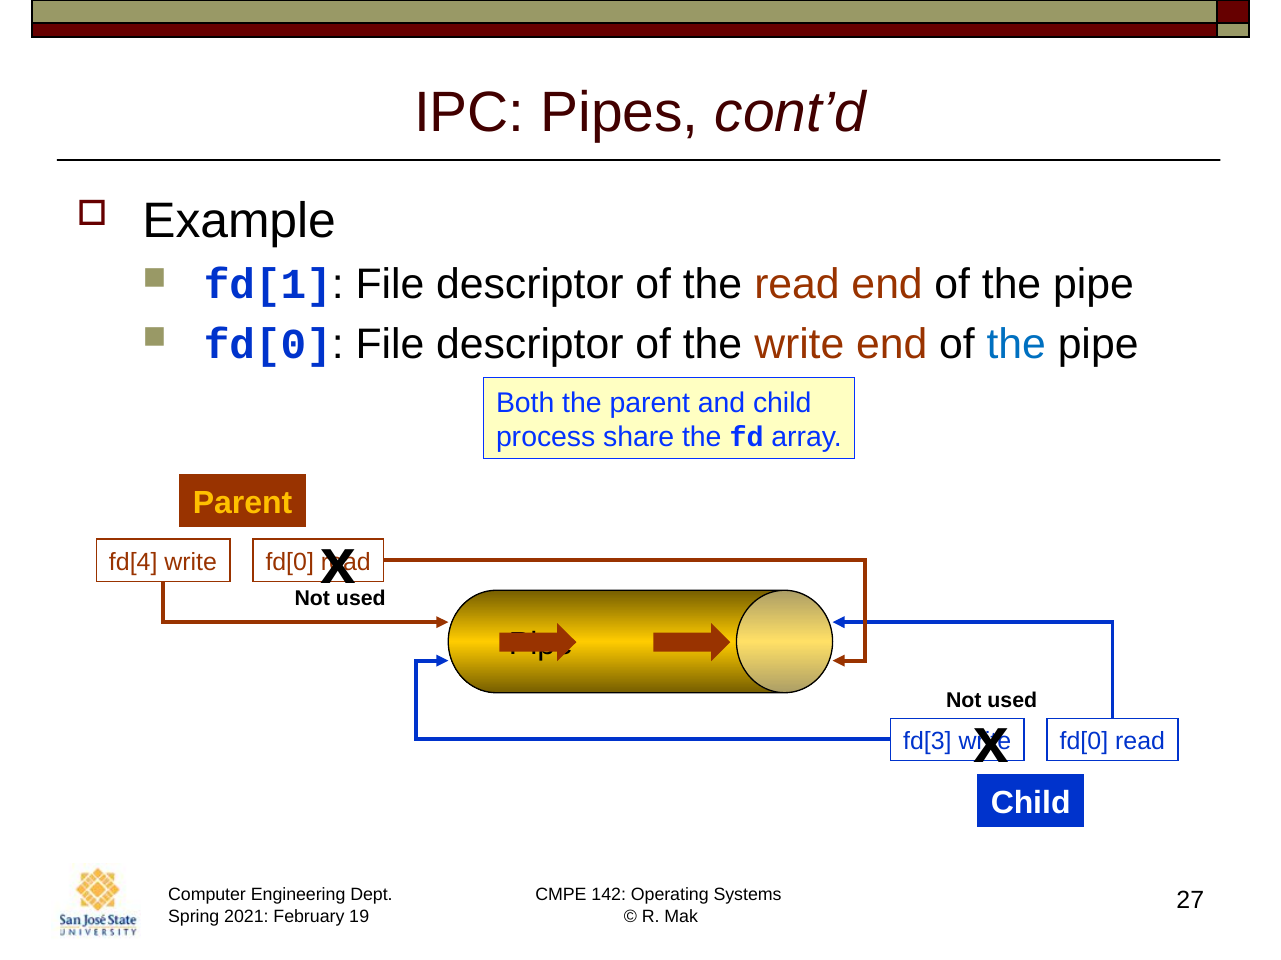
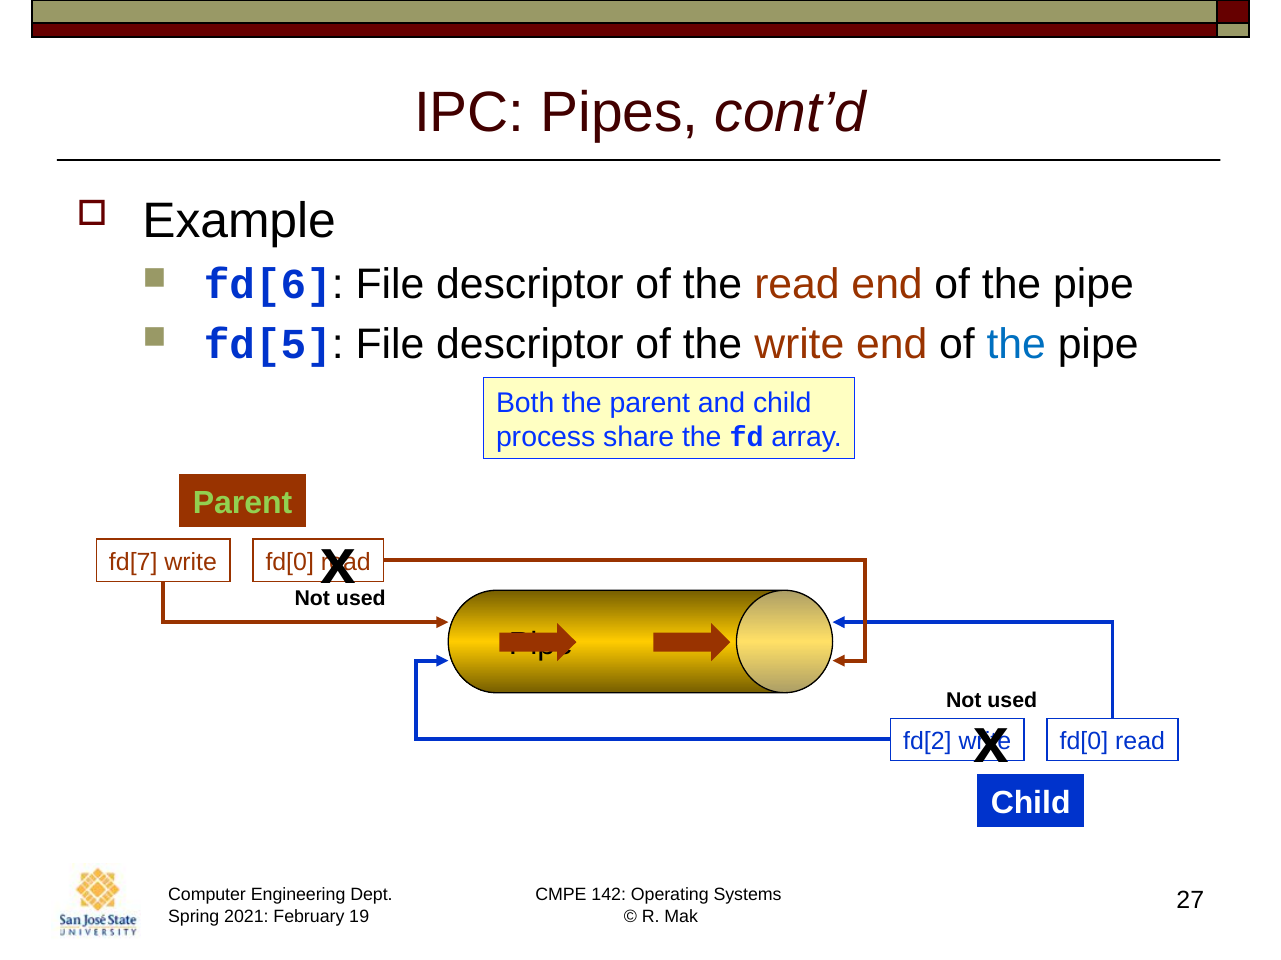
fd[1: fd[1 -> fd[6 (268, 285)
fd[0: fd[0 -> fd[5 (268, 344)
Parent colour: yellow -> light green (242, 503)
fd[4: fd[4 -> fd[7 (133, 562)
fd[3: fd[3 -> fd[2 (927, 742)
